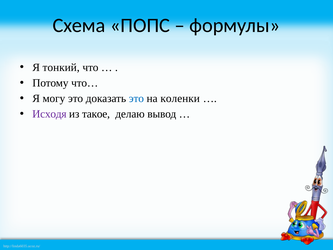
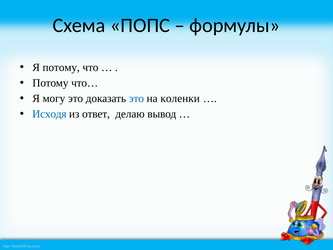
Я тонкий: тонкий -> потому (61, 67)
Исходя colour: purple -> blue (49, 114)
такое: такое -> ответ (96, 114)
